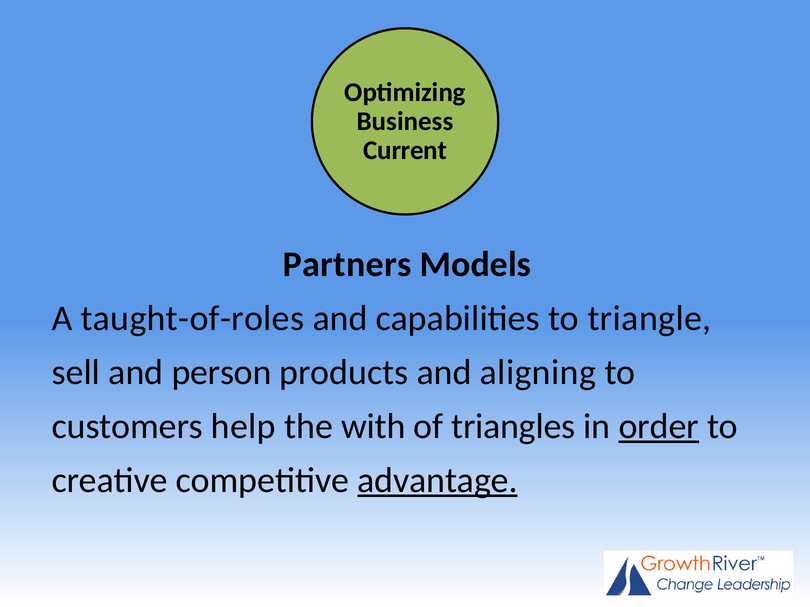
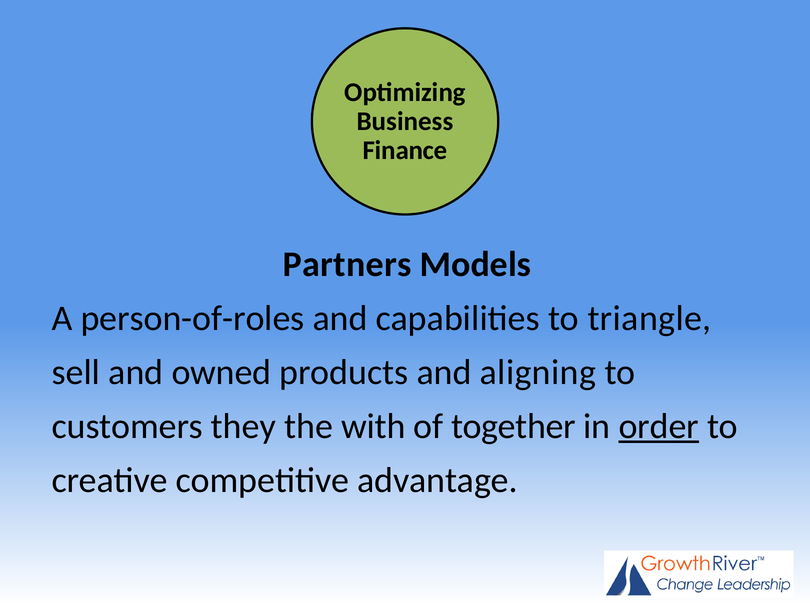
Current: Current -> Finance (405, 151)
taught-of-roles: taught-of-roles -> person-of-roles (193, 319)
person: person -> owned (221, 373)
help: help -> they (243, 427)
triangles: triangles -> together (513, 427)
advantage underline: present -> none (437, 481)
